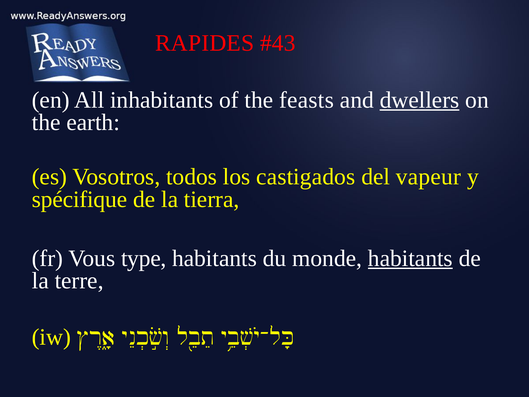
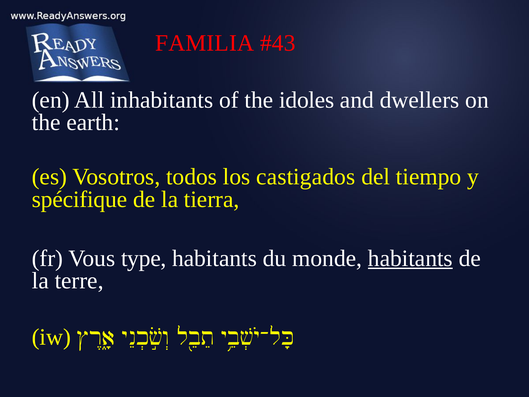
RAPIDES: RAPIDES -> FAMILIA (205, 43)
feasts: feasts -> idoles (307, 100)
dwellers underline: present -> none (420, 100)
vapeur: vapeur -> tiempo (429, 177)
